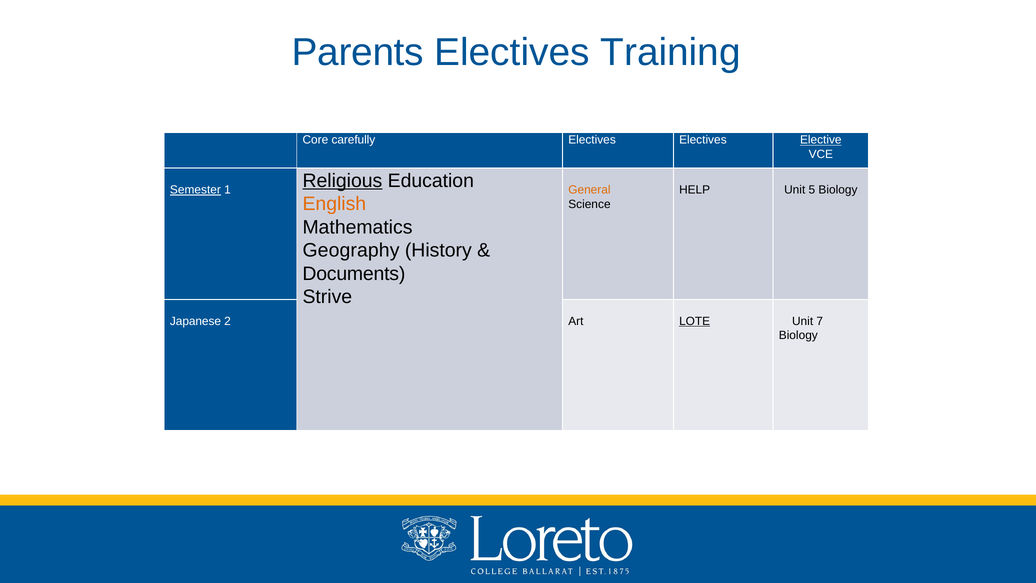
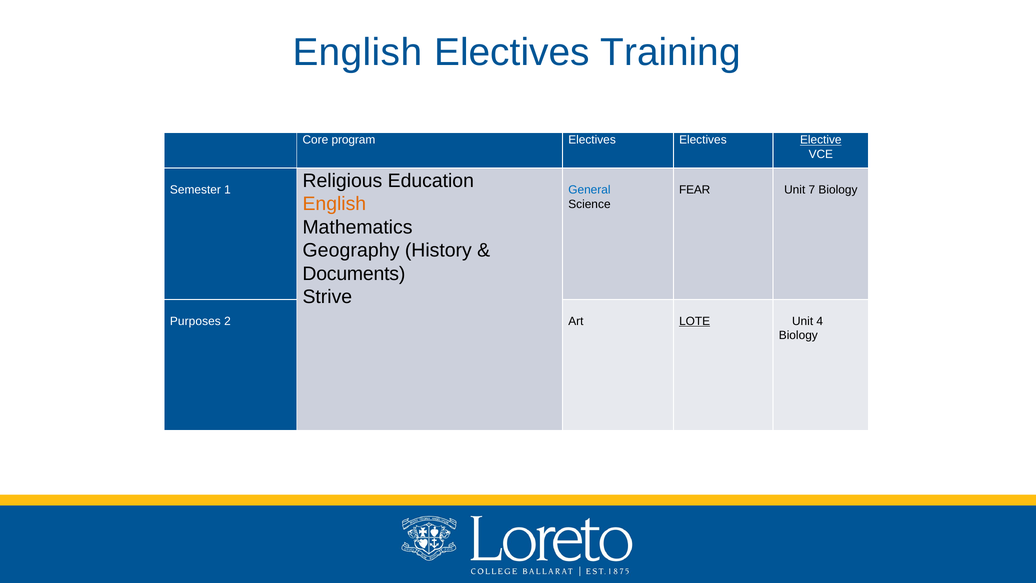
Parents: Parents -> English (358, 52)
carefully: carefully -> program (353, 140)
Semester underline: present -> none (195, 190)
Religious underline: present -> none (342, 181)
General colour: orange -> blue (589, 190)
HELP: HELP -> FEAR (695, 190)
5: 5 -> 7 (812, 190)
Japanese: Japanese -> Purposes (195, 321)
7: 7 -> 4 (820, 321)
